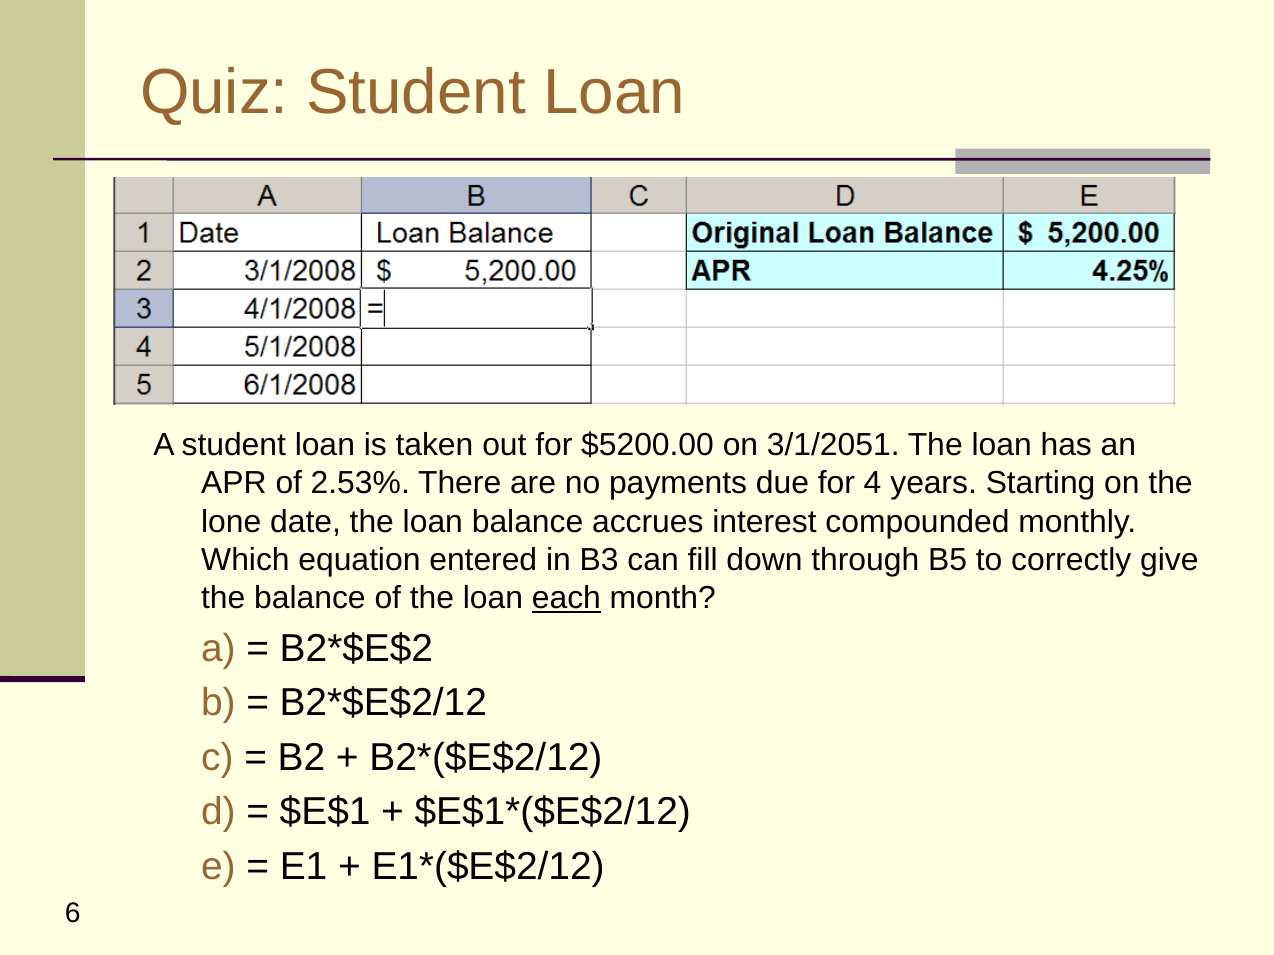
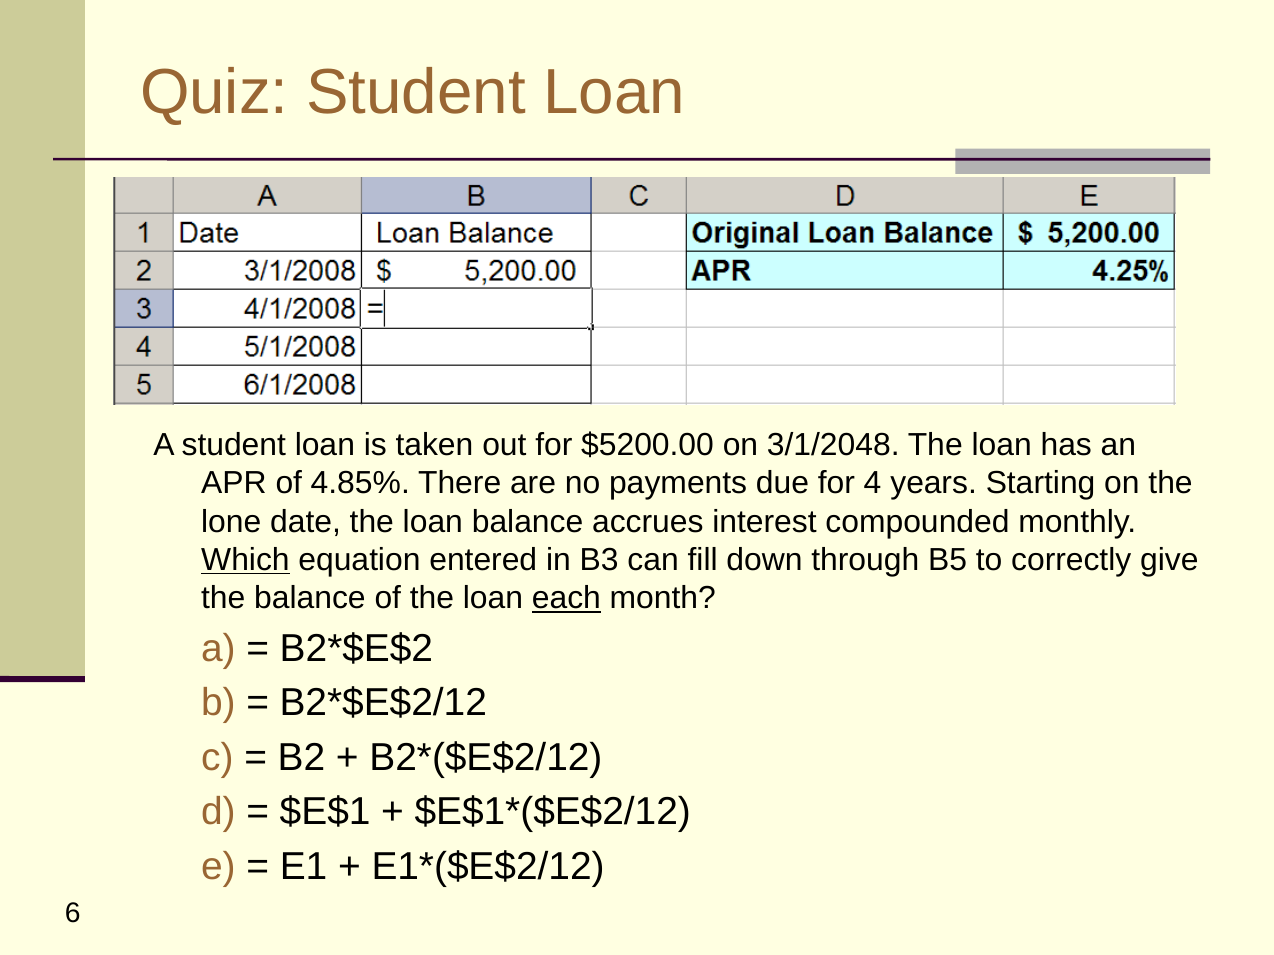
3/1/2051: 3/1/2051 -> 3/1/2048 (833, 445)
2.53%: 2.53% -> 4.85% (360, 484)
Which underline: none -> present (245, 560)
